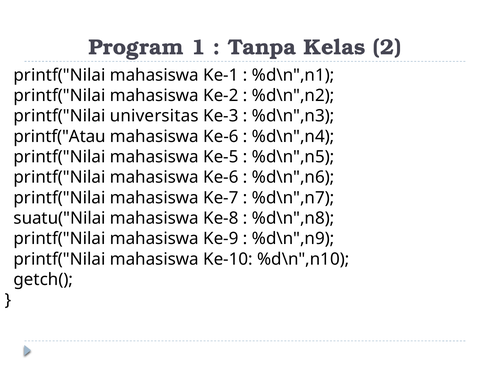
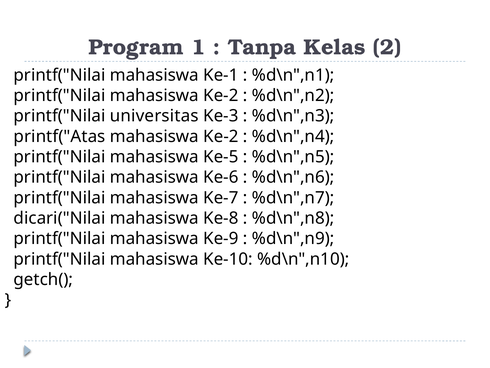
printf("Atau: printf("Atau -> printf("Atas (60, 136)
Ke-6: Ke-6 -> Ke-2 (221, 136)
suatu("Nilai: suatu("Nilai -> dicari("Nilai (60, 218)
